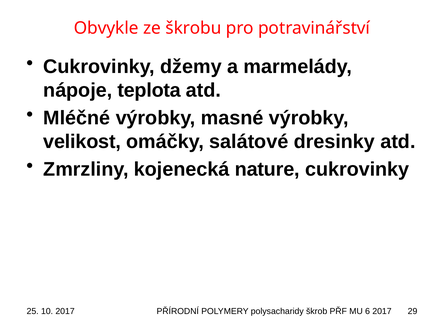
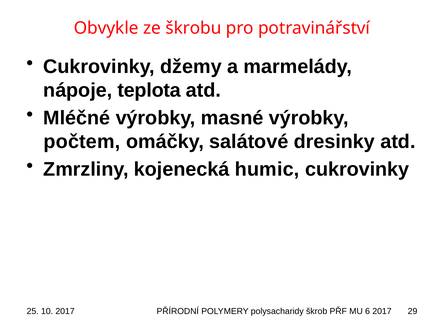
velikost: velikost -> počtem (82, 142)
nature: nature -> humic (267, 169)
